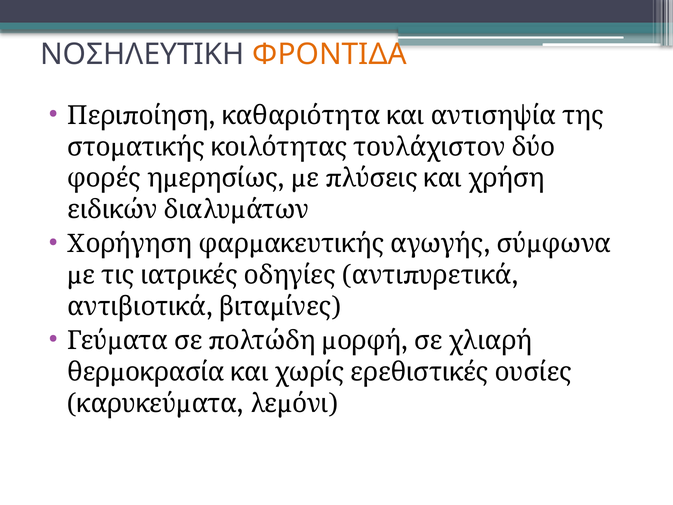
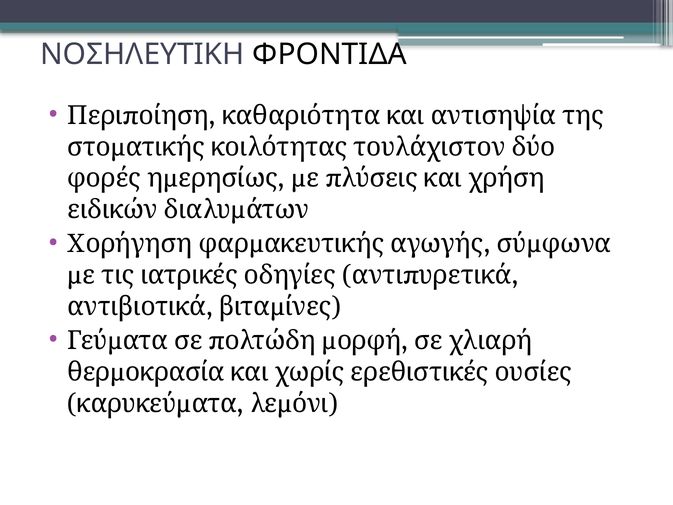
ΦΡΟΝΤΙΔΑ colour: orange -> black (330, 54)
